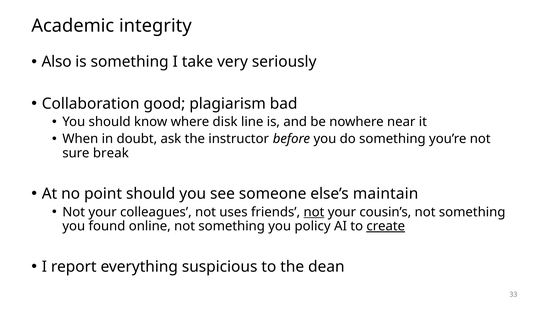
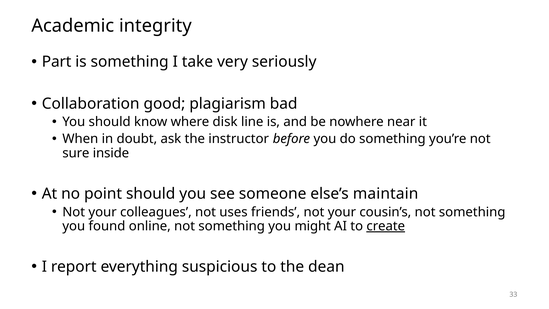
Also: Also -> Part (57, 62)
break: break -> inside (111, 153)
not underline: present -> none (314, 212)
policy: policy -> might (313, 226)
